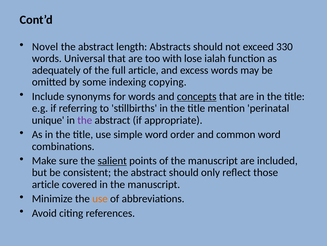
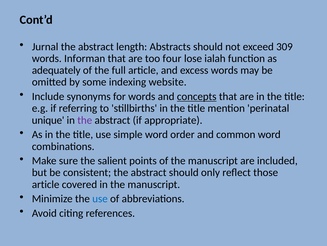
Novel: Novel -> Jurnal (45, 47)
330: 330 -> 309 (284, 47)
Universal: Universal -> Informan (85, 58)
with: with -> four (172, 58)
copying: copying -> website (168, 82)
salient underline: present -> none (112, 160)
use colour: orange -> blue (100, 198)
